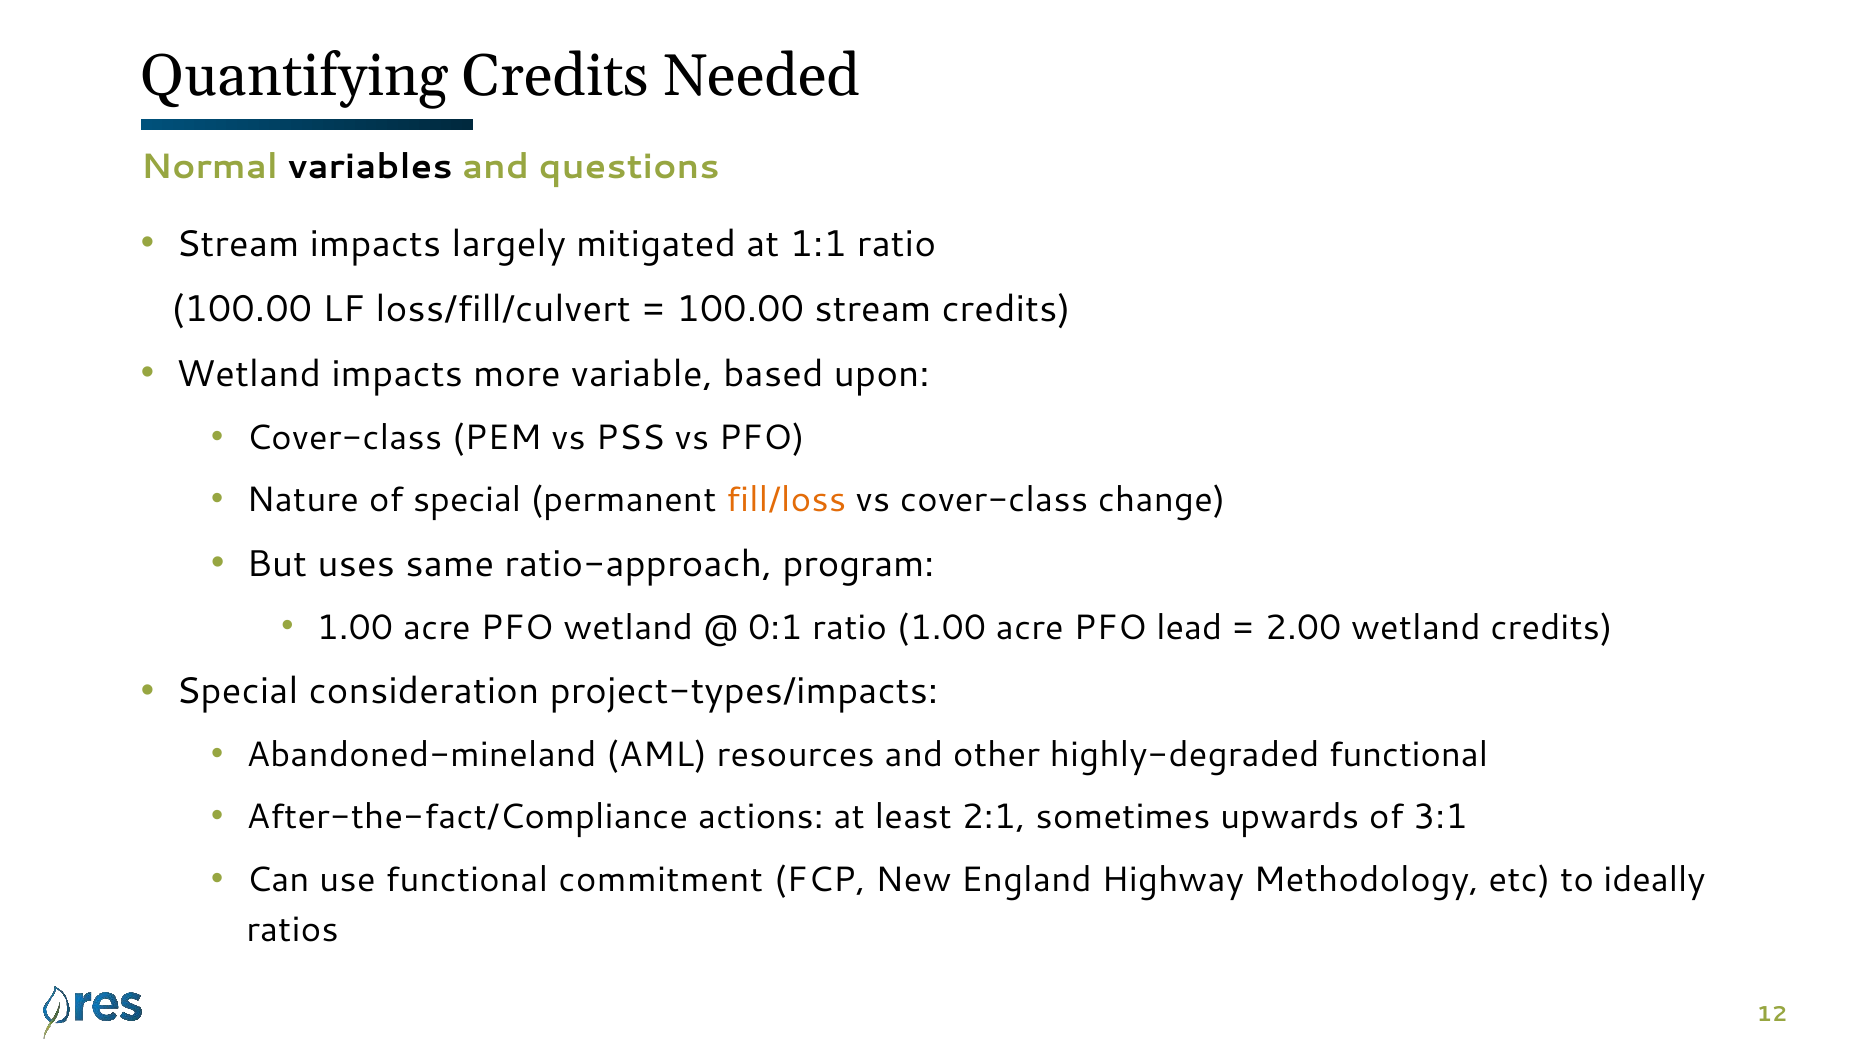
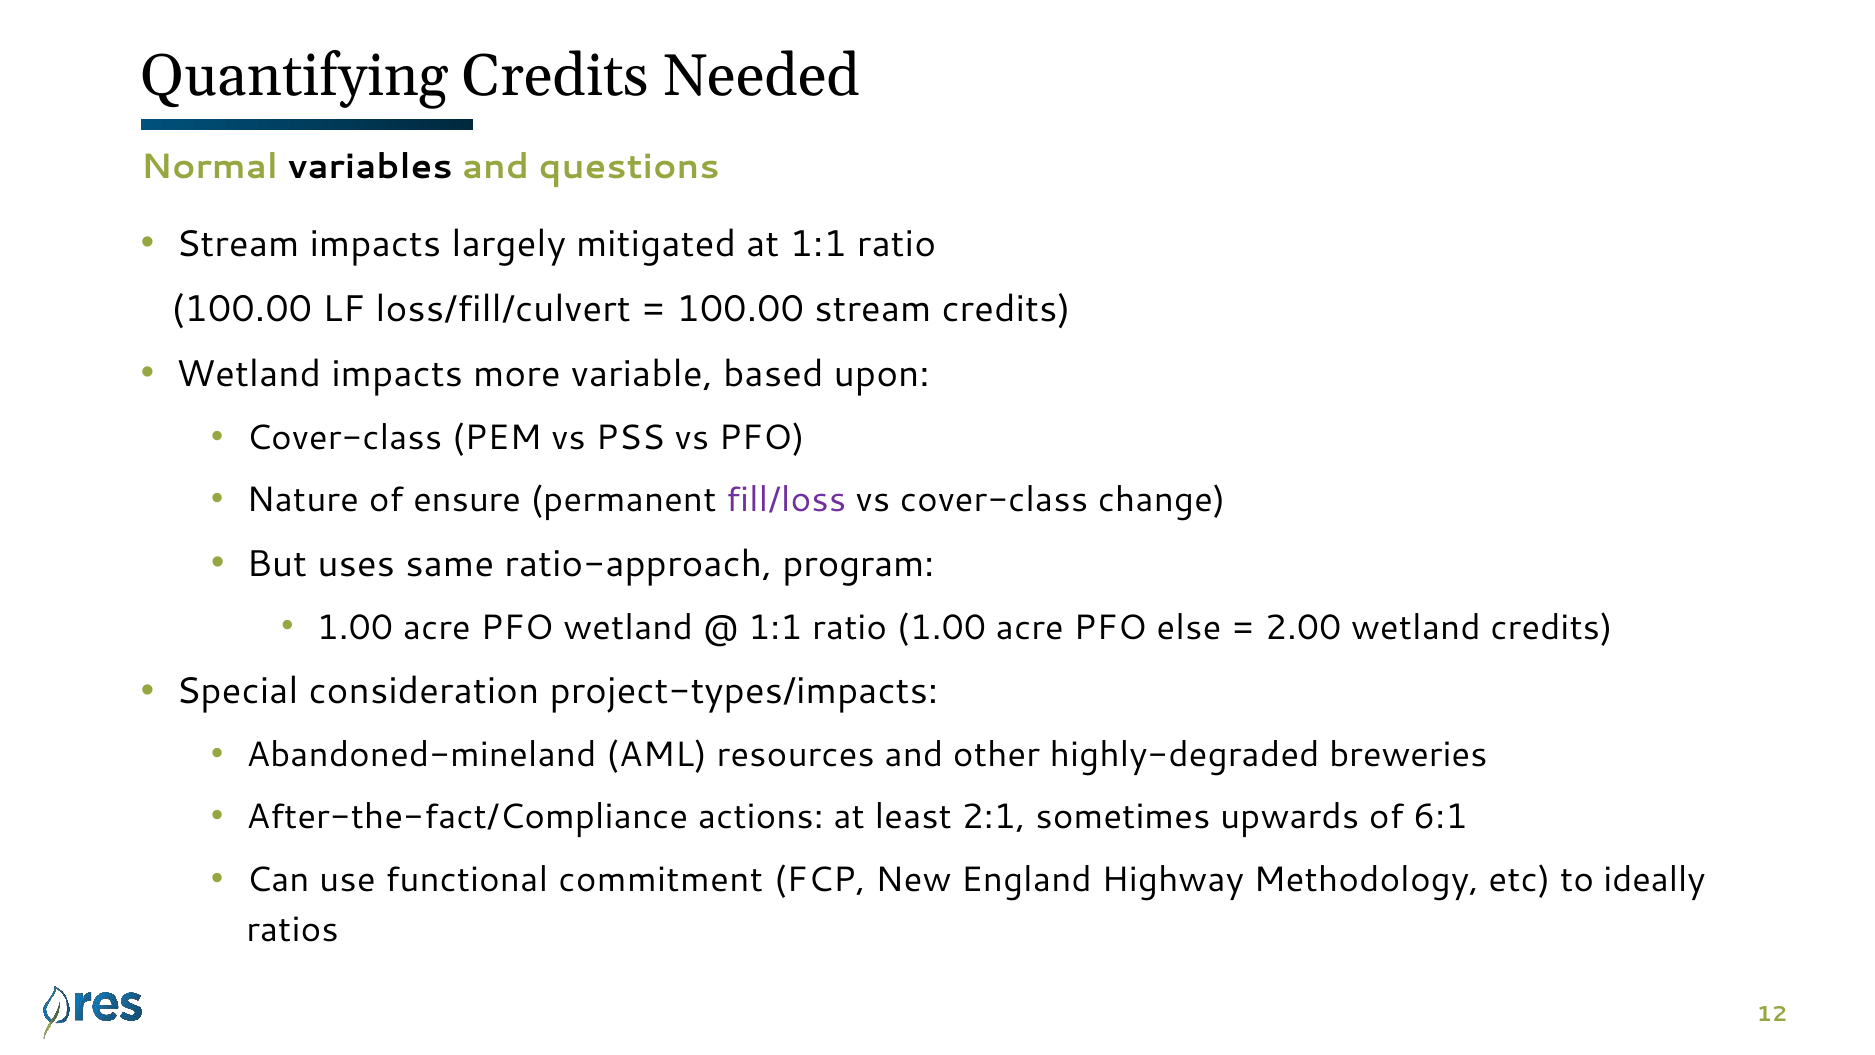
of special: special -> ensure (467, 500)
fill/loss colour: orange -> purple (786, 500)
0:1: 0:1 -> 1:1 (775, 627)
lead: lead -> else (1189, 627)
highly-degraded functional: functional -> breweries (1408, 755)
3:1: 3:1 -> 6:1 (1440, 817)
